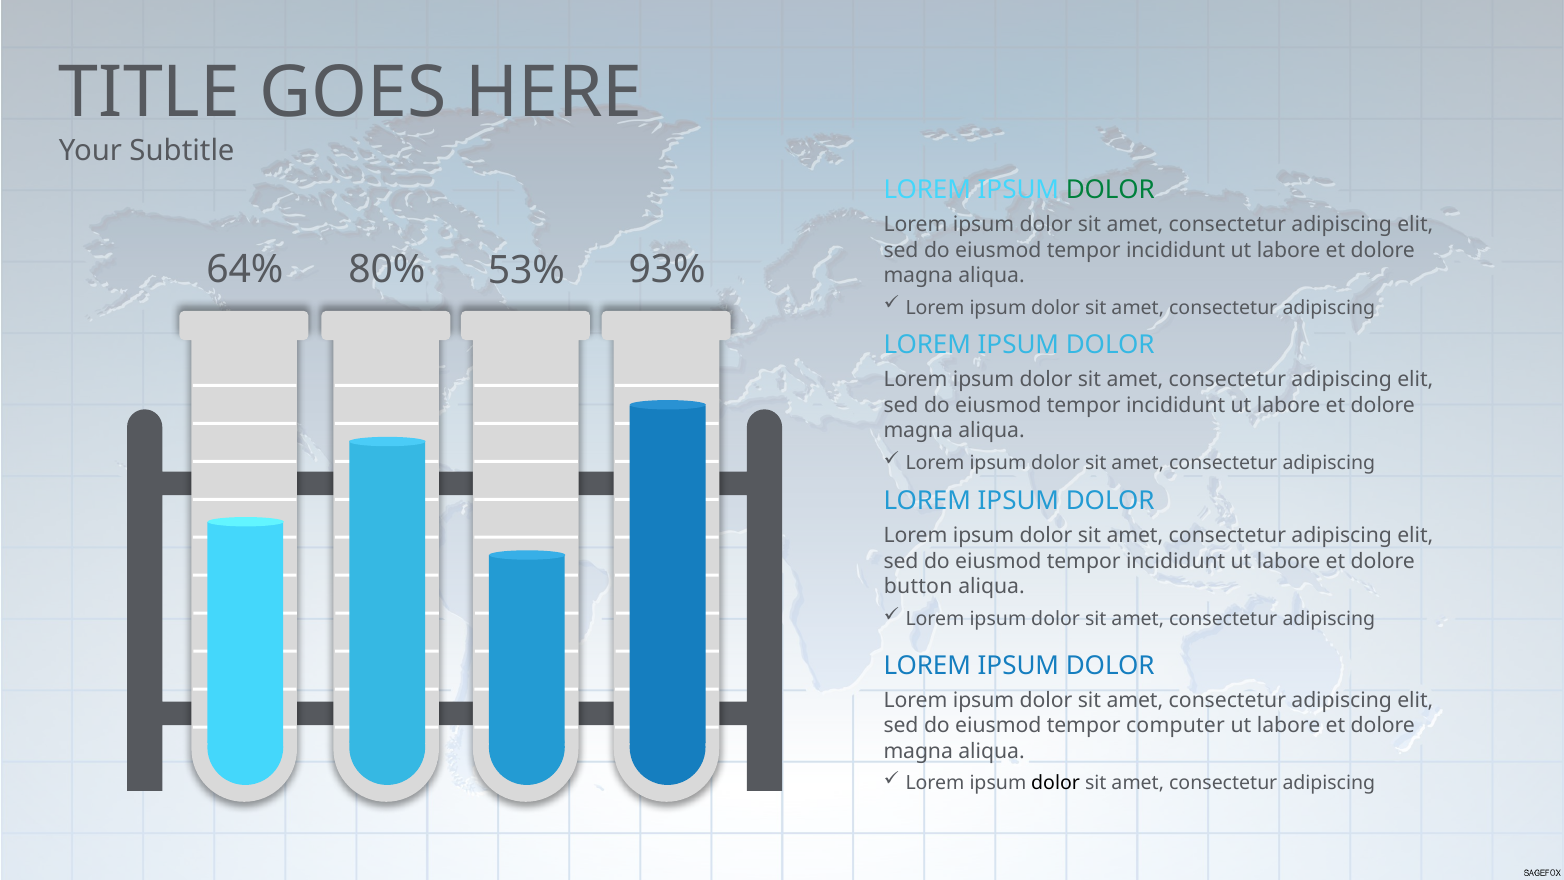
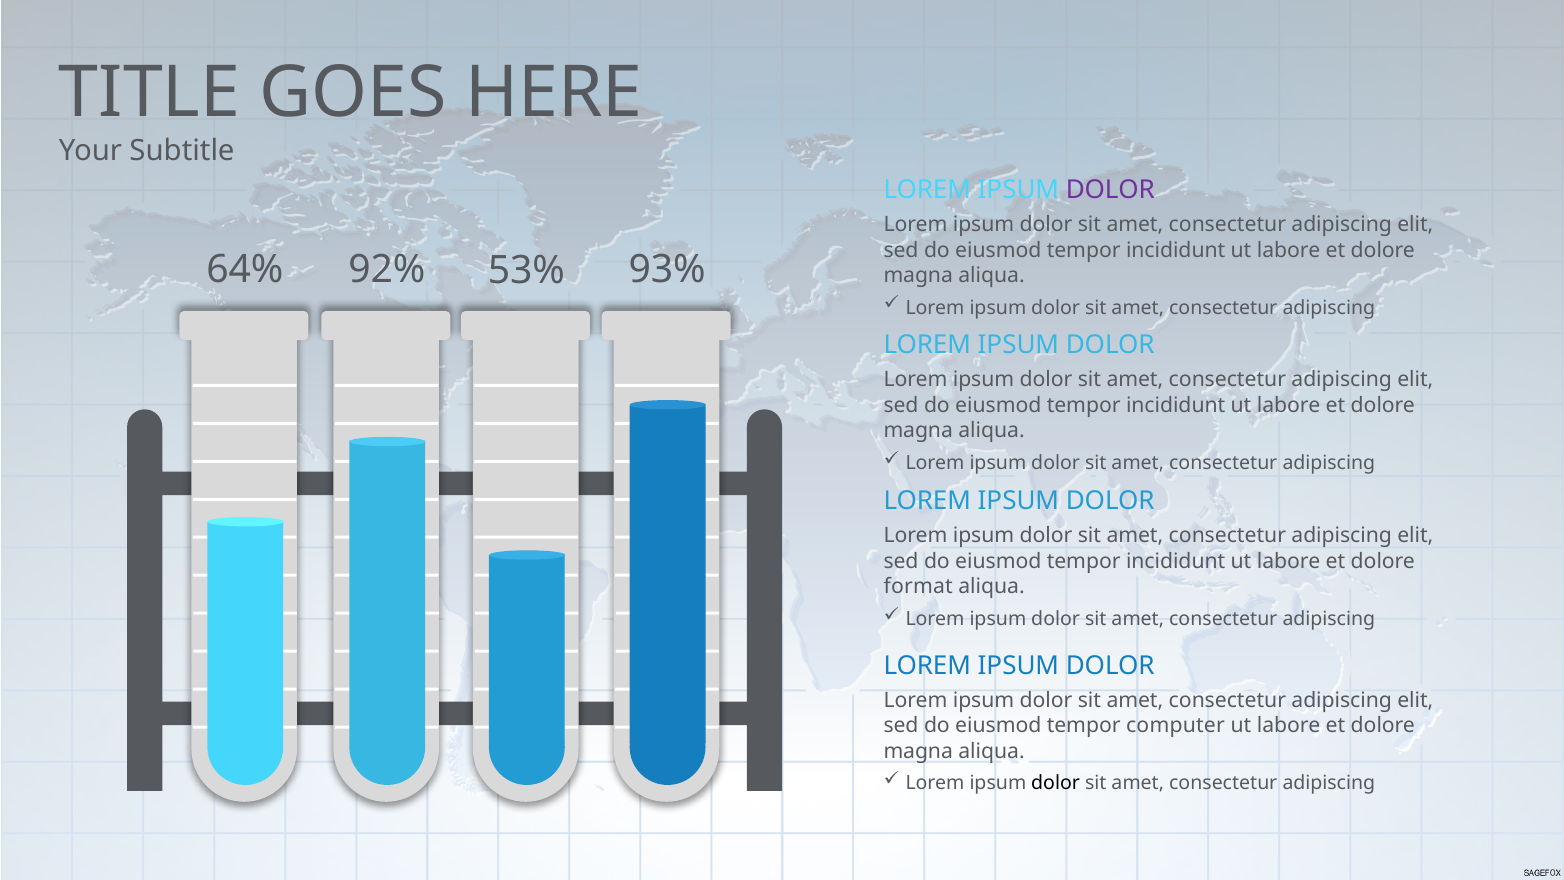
DOLOR colour: green -> purple (1110, 190)
80%: 80% -> 92% (387, 269)
button: button -> format (918, 586)
